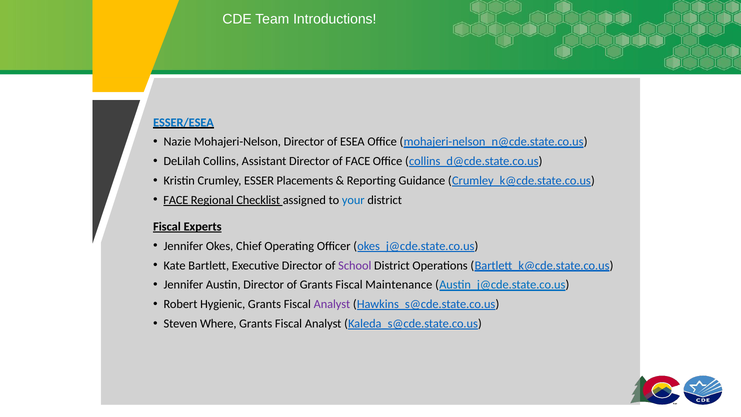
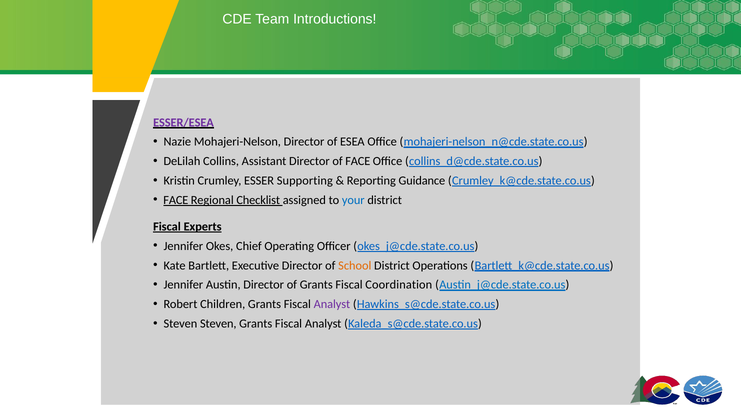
ESSER/ESEA colour: blue -> purple (183, 122)
Placements: Placements -> Supporting (305, 181)
School colour: purple -> orange (355, 265)
Maintenance: Maintenance -> Coordination (399, 285)
Hygienic: Hygienic -> Children (223, 304)
Steven Where: Where -> Steven (218, 323)
